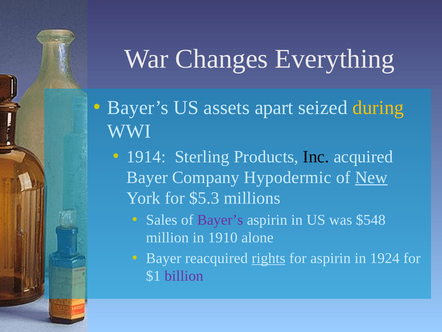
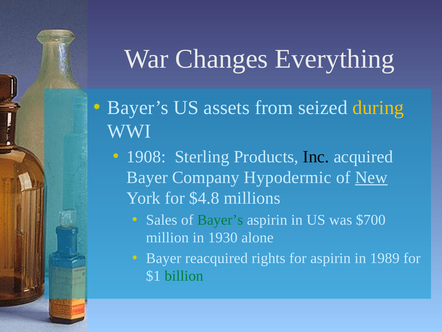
apart: apart -> from (274, 107)
1914: 1914 -> 1908 (146, 156)
$5.3: $5.3 -> $4.8 (204, 198)
Bayer’s colour: purple -> green (220, 220)
$548: $548 -> $700 (371, 220)
1910: 1910 -> 1930 (223, 237)
rights underline: present -> none (269, 258)
1924: 1924 -> 1989 (385, 258)
billion colour: purple -> green (184, 276)
